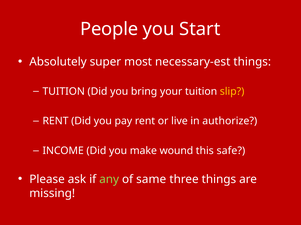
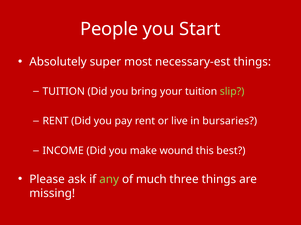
slip colour: yellow -> light green (232, 92)
authorize: authorize -> bursaries (230, 121)
safe: safe -> best (231, 151)
same: same -> much (151, 180)
